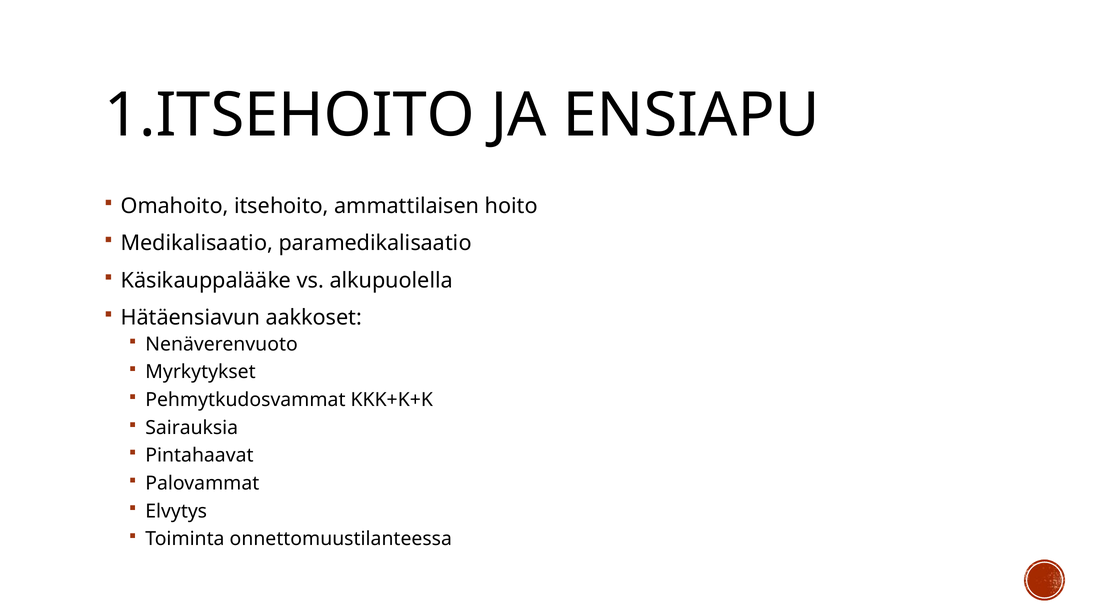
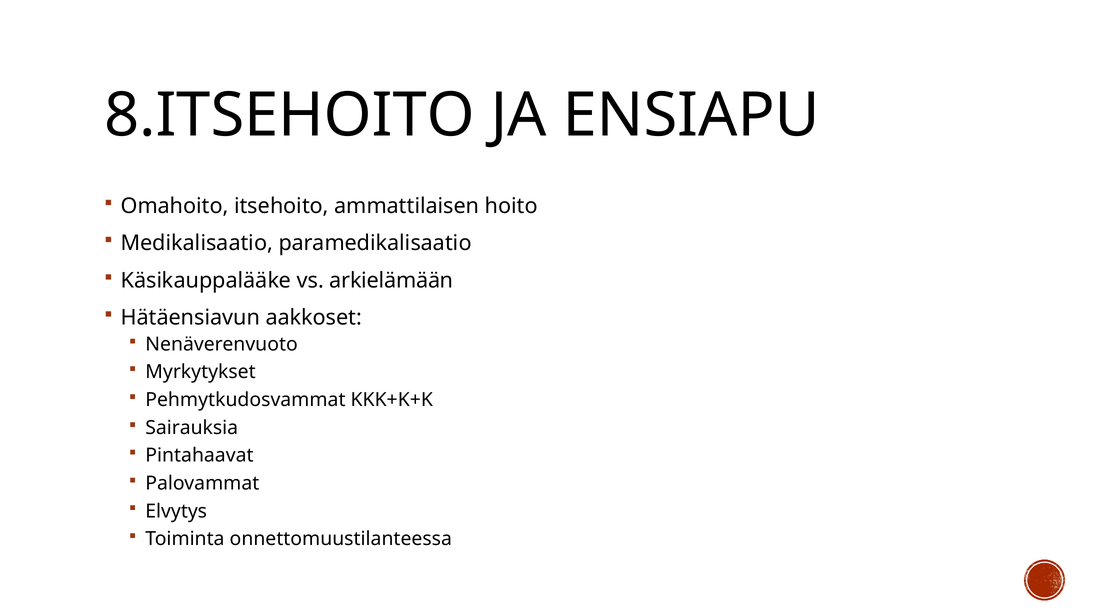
1.ITSEHOITO: 1.ITSEHOITO -> 8.ITSEHOITO (290, 115)
alkupuolella: alkupuolella -> arkielämään (391, 280)
